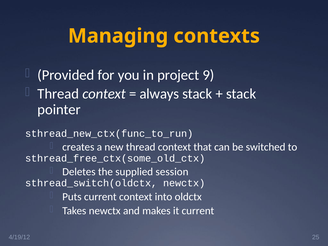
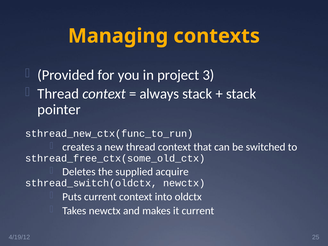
9: 9 -> 3 (208, 75)
session: session -> acquire (172, 172)
